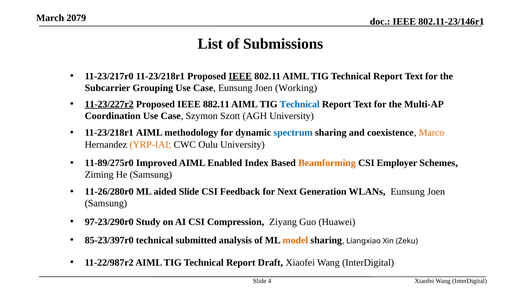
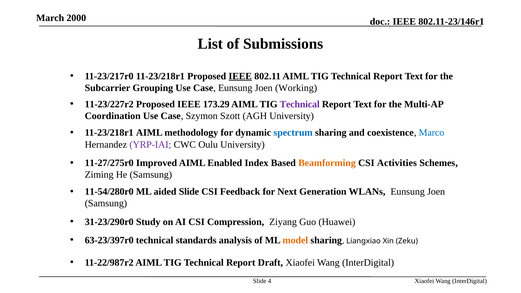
2079: 2079 -> 2000 (76, 18)
11-23/227r2 underline: present -> none (109, 104)
882.11: 882.11 -> 173.29 (216, 104)
Technical colour: blue -> purple (300, 104)
Marco colour: orange -> blue (432, 133)
YRP-IAI colour: orange -> purple (150, 145)
11-89/275r0: 11-89/275r0 -> 11-27/275r0 (109, 163)
Employer: Employer -> Activities (397, 163)
11-26/280r0: 11-26/280r0 -> 11-54/280r0 (109, 192)
97-23/290r0: 97-23/290r0 -> 31-23/290r0 (109, 222)
85-23/397r0: 85-23/397r0 -> 63-23/397r0 (109, 240)
submitted: submitted -> standards (196, 240)
